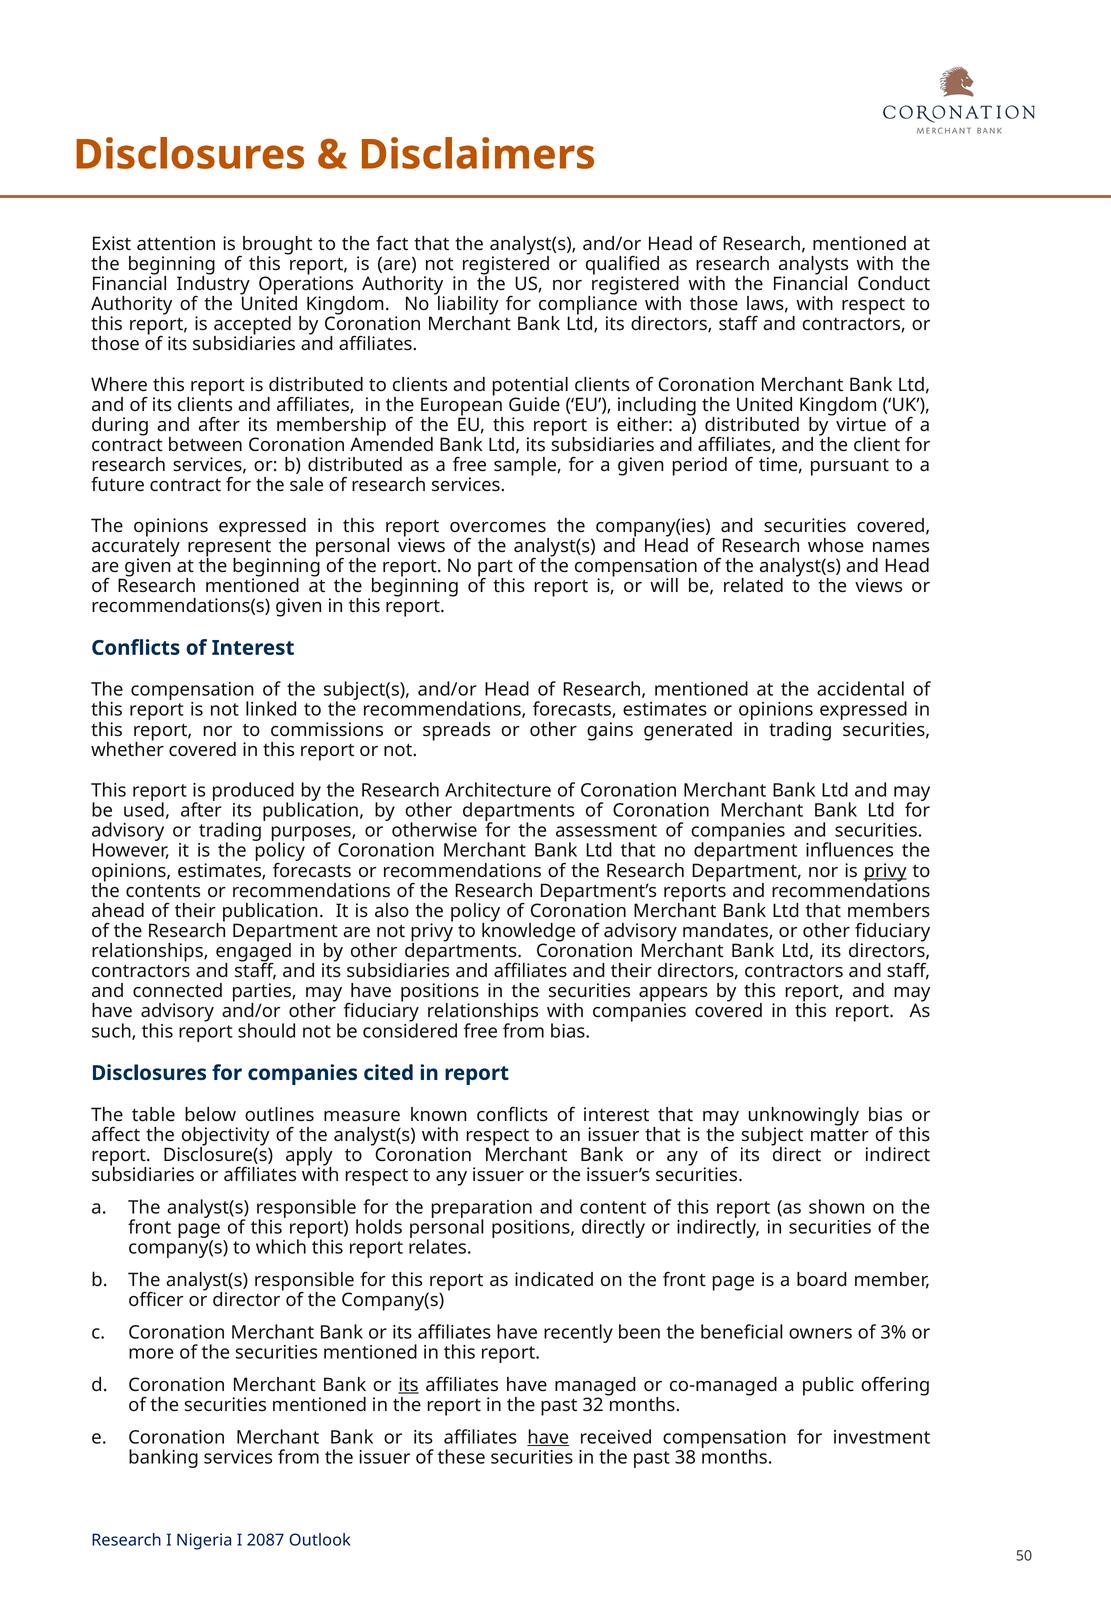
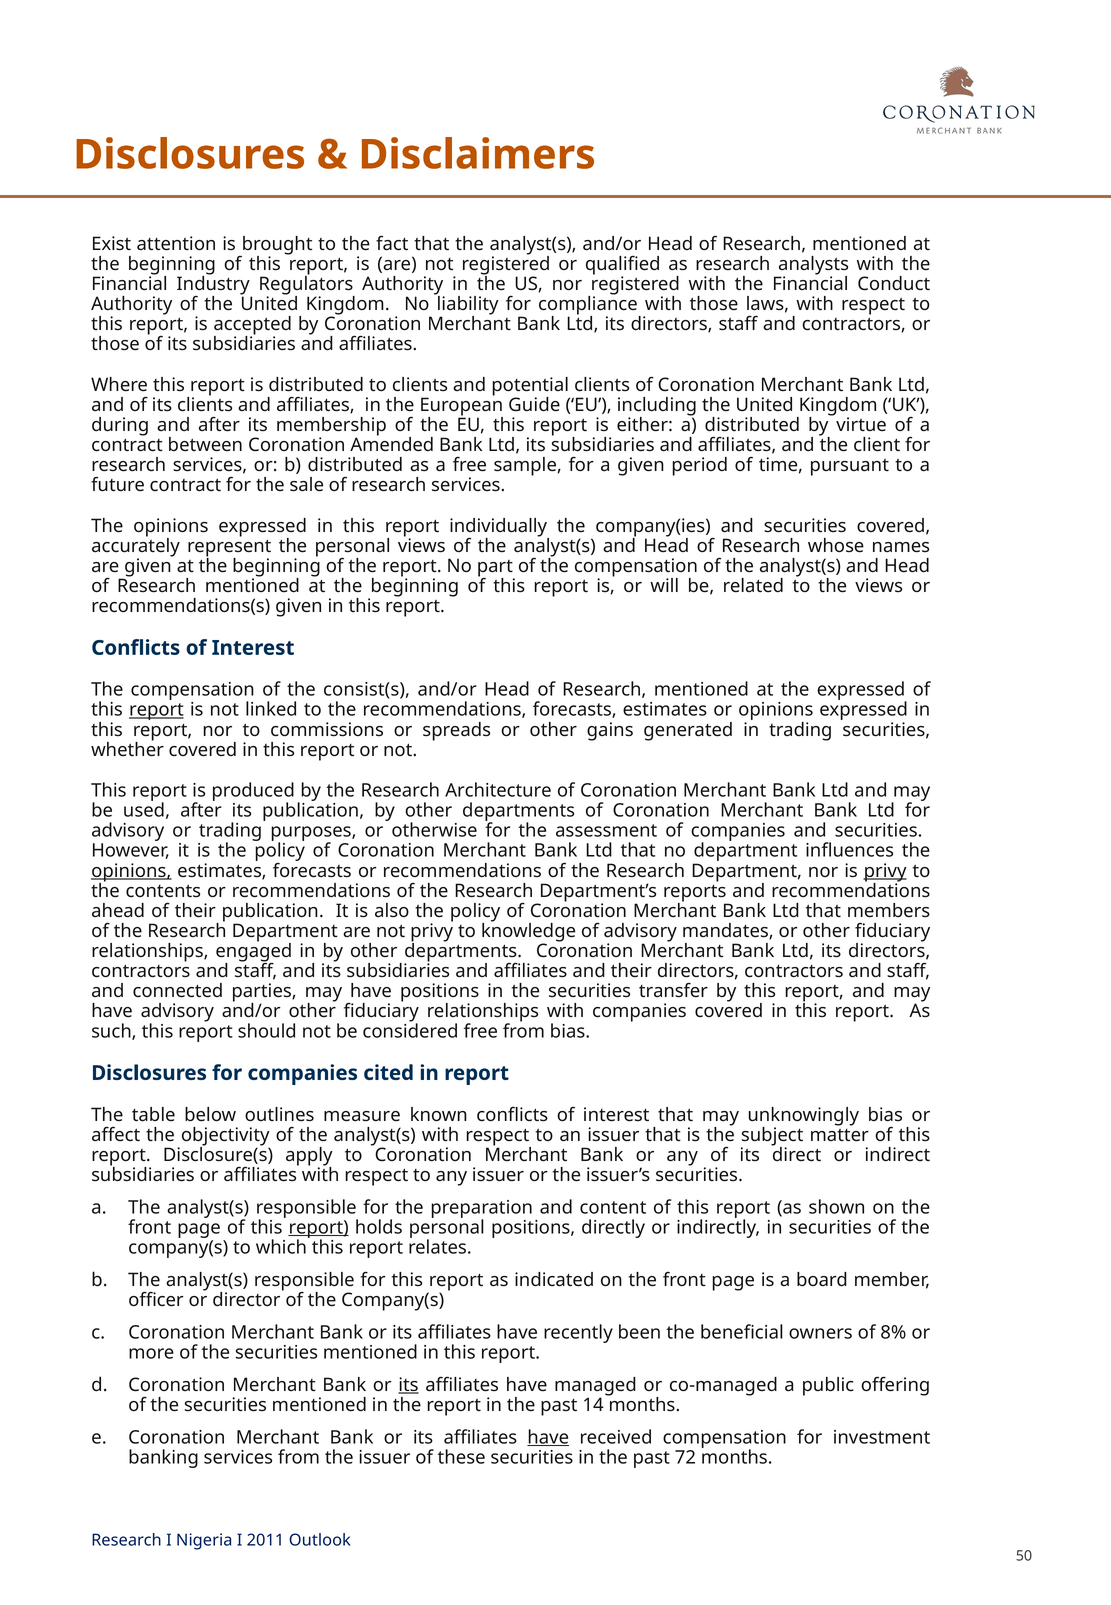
Operations: Operations -> Regulators (306, 284)
overcomes: overcomes -> individually (498, 526)
subject(s: subject(s -> consist(s (367, 690)
the accidental: accidental -> expressed (861, 690)
report underline: none -> present (156, 710)
opinions underline: none -> present (131, 871)
appears: appears -> transfer (673, 991)
report underline: none -> present (319, 1227)
3%: 3% -> 8% (893, 1332)
32: 32 -> 14 (593, 1405)
38: 38 -> 72 (685, 1457)
2087: 2087 -> 2011 (266, 1540)
